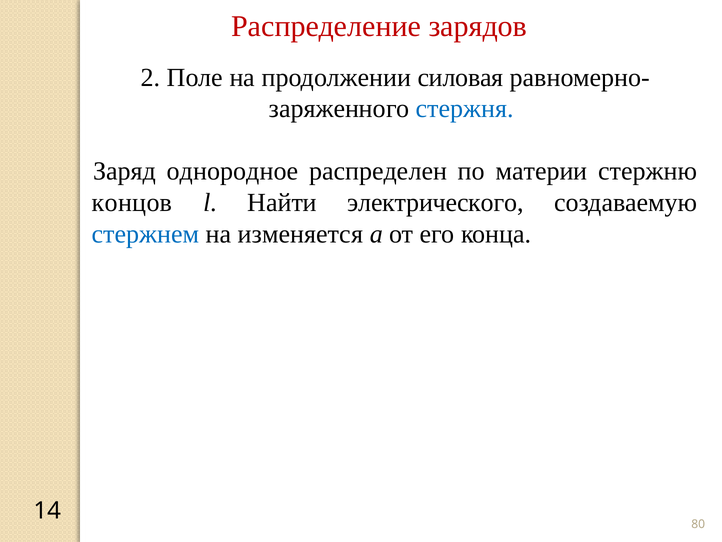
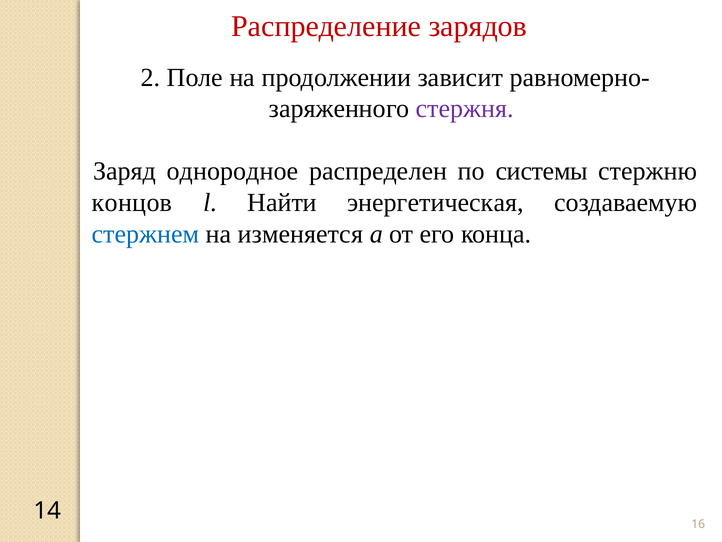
силовая: силовая -> зависит (460, 77)
стержня colour: blue -> purple (465, 109)
материи: материи -> системы (542, 171)
электрического: электрического -> энергетическая (435, 202)
80: 80 -> 16 (698, 524)
